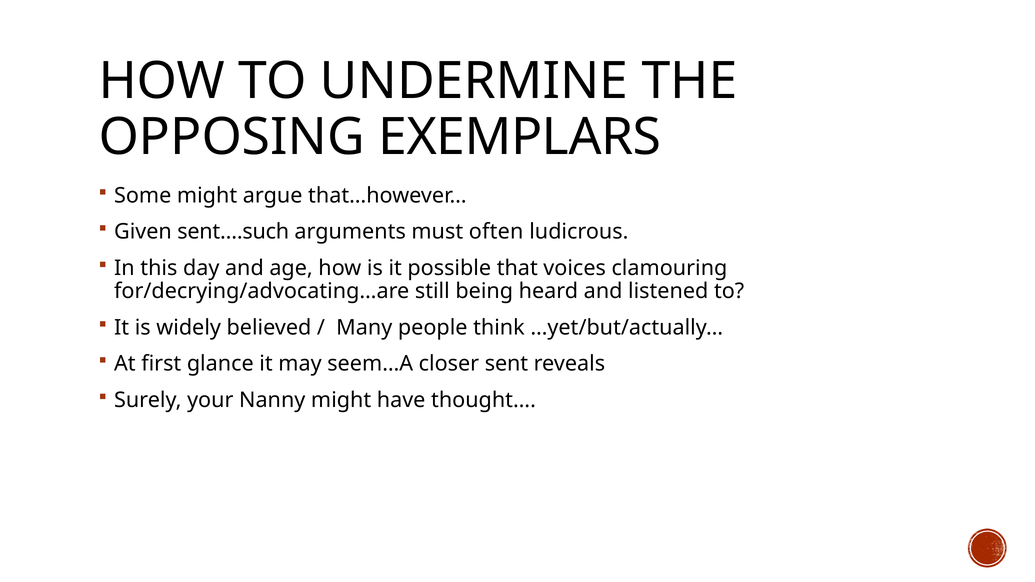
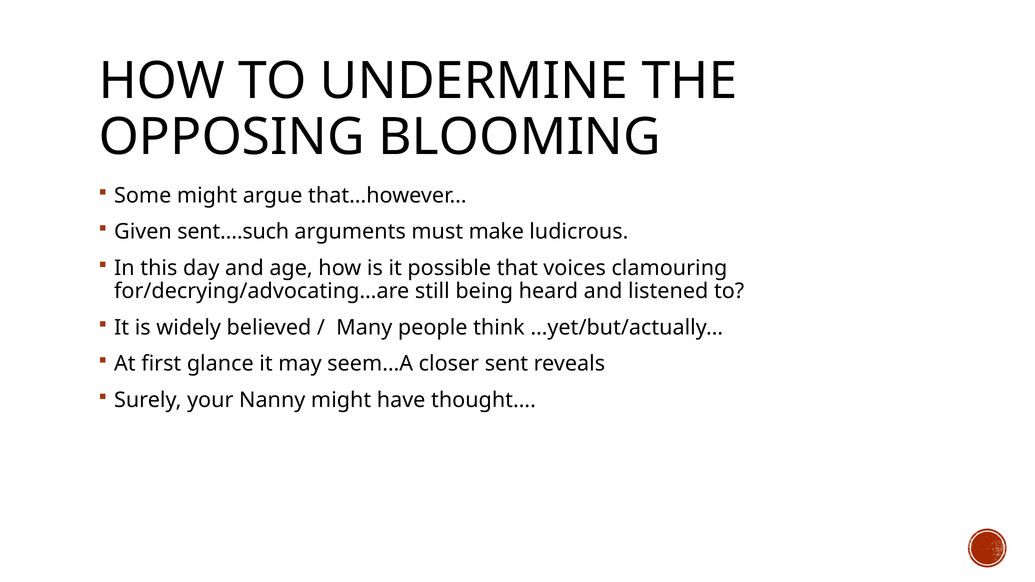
EXEMPLARS: EXEMPLARS -> BLOOMING (520, 137)
often: often -> make (496, 232)
